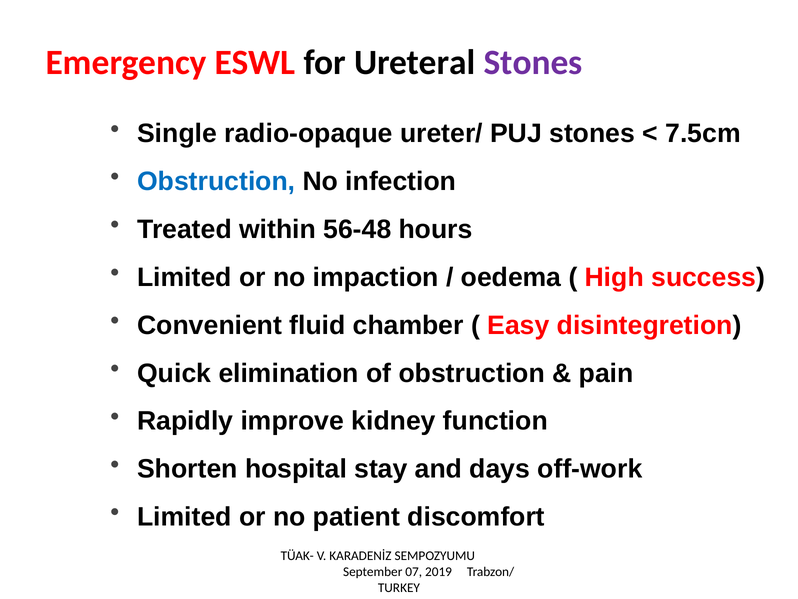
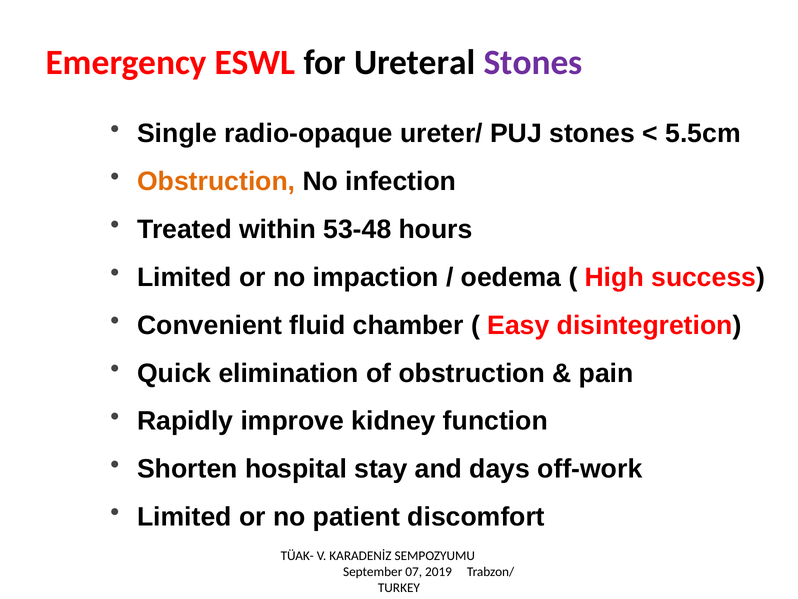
7.5cm: 7.5cm -> 5.5cm (703, 134)
Obstruction colour: blue -> orange (216, 181)
56-48: 56-48 -> 53-48 (357, 229)
